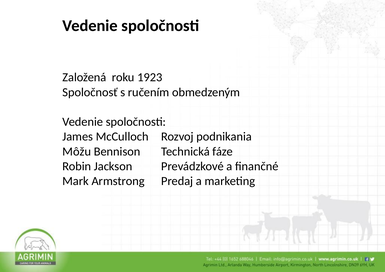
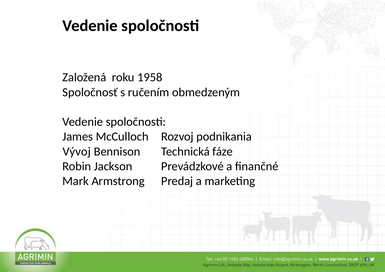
1923: 1923 -> 1958 (150, 77)
Môžu: Môžu -> Vývoj (77, 152)
